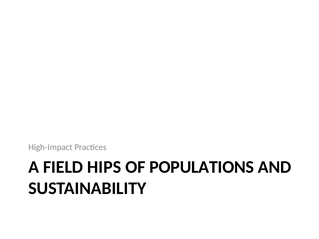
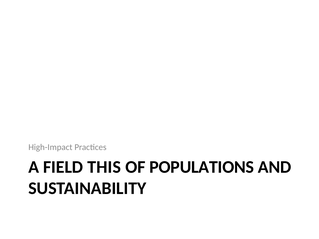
HIPS: HIPS -> THIS (104, 167)
